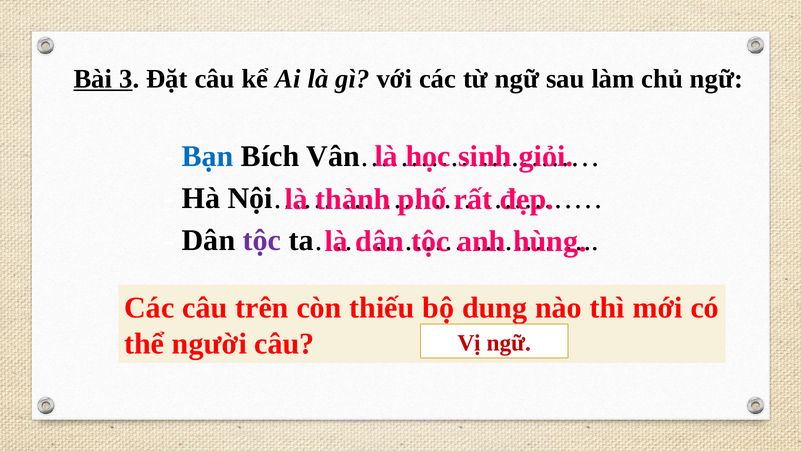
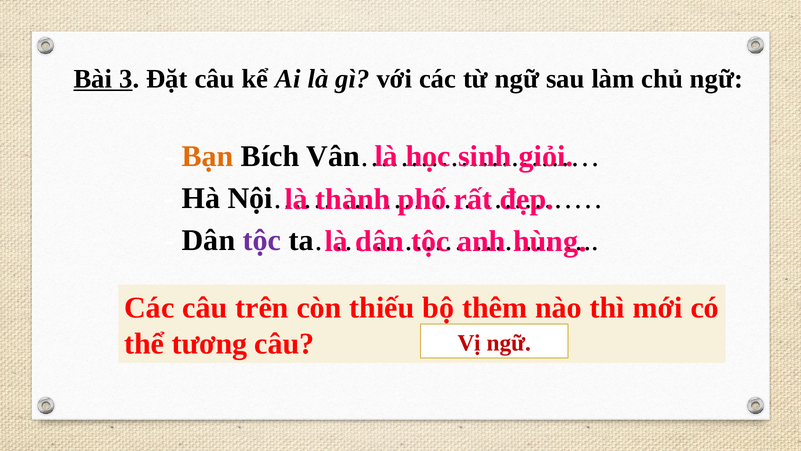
Bạn colour: blue -> orange (208, 156)
dung: dung -> thêm (495, 308)
người: người -> tương (209, 344)
